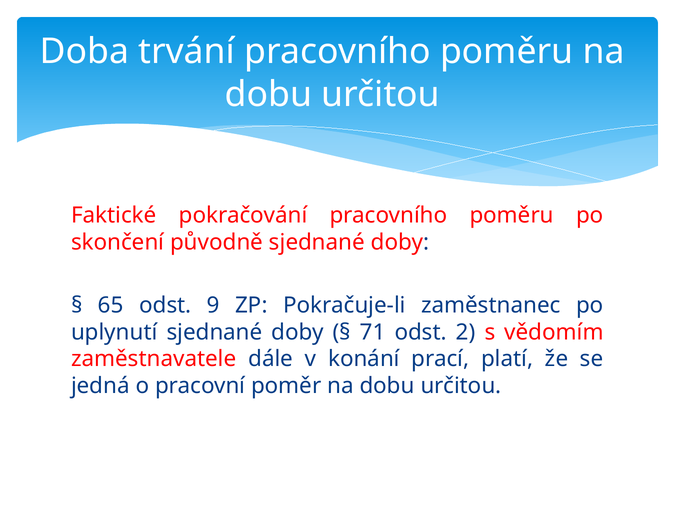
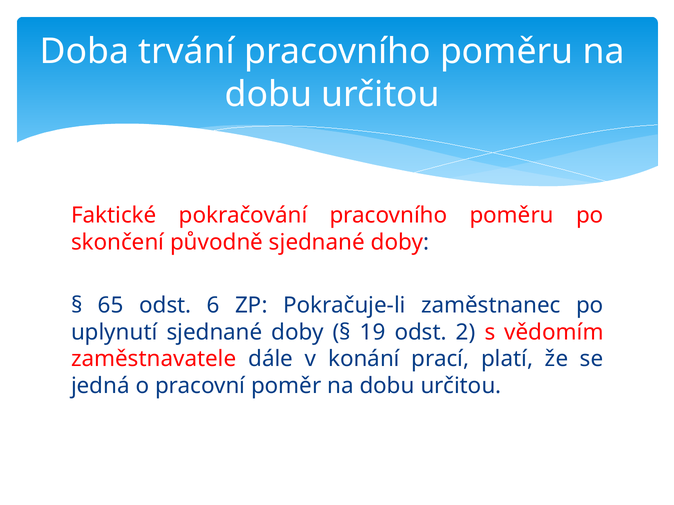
9: 9 -> 6 (213, 305)
71: 71 -> 19 (373, 332)
